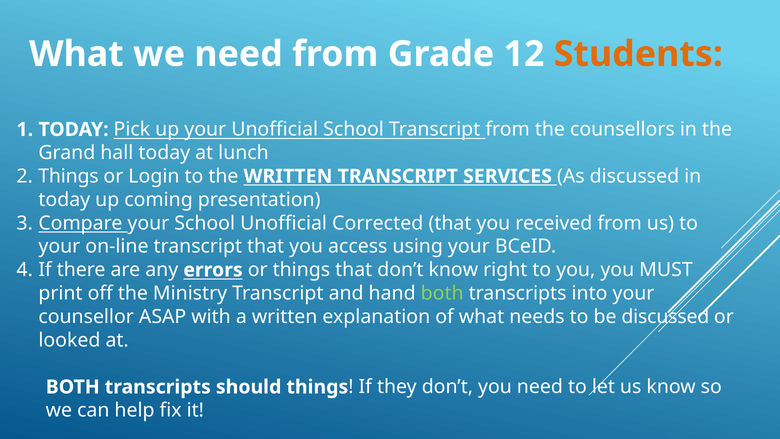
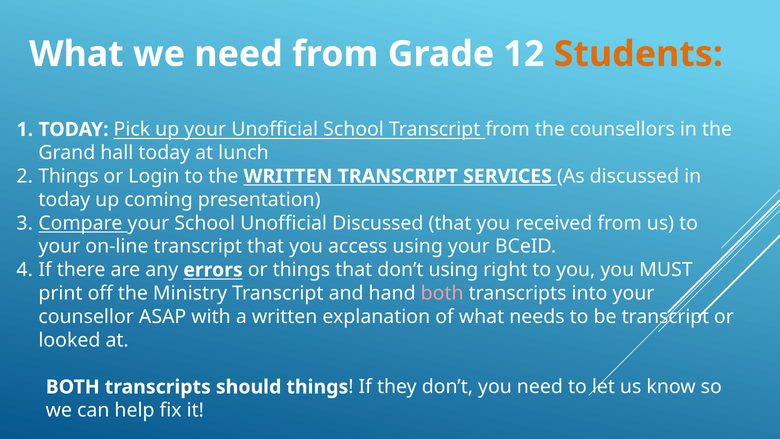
Unofficial Corrected: Corrected -> Discussed (378, 223)
don’t know: know -> using (453, 270)
both colour: light green -> pink (442, 293)
be discussed: discussed -> transcript (665, 317)
